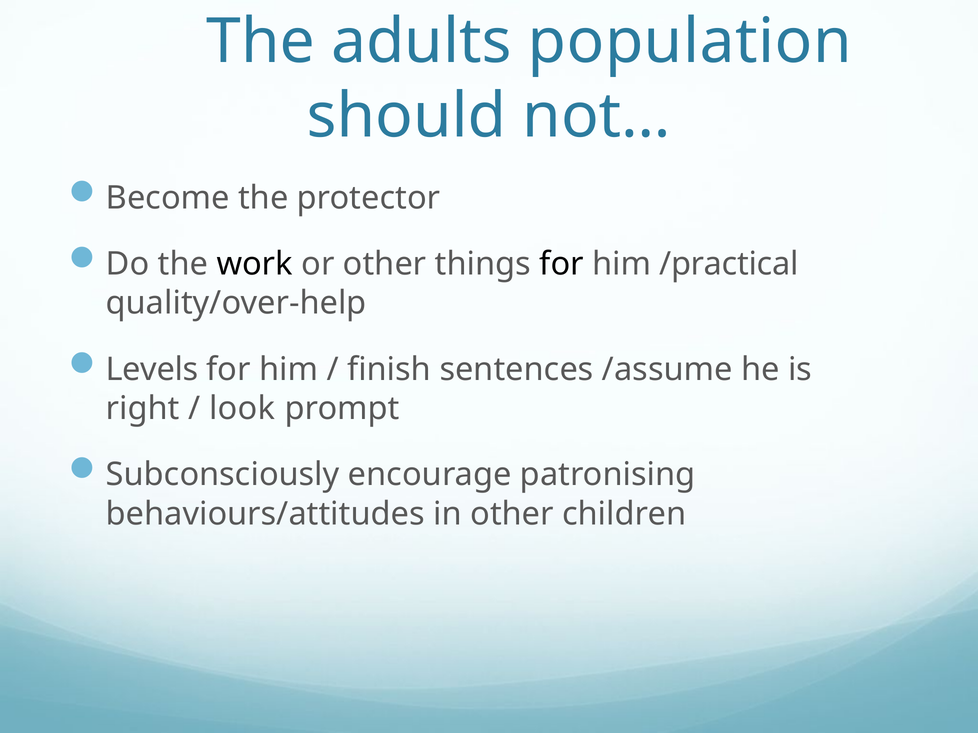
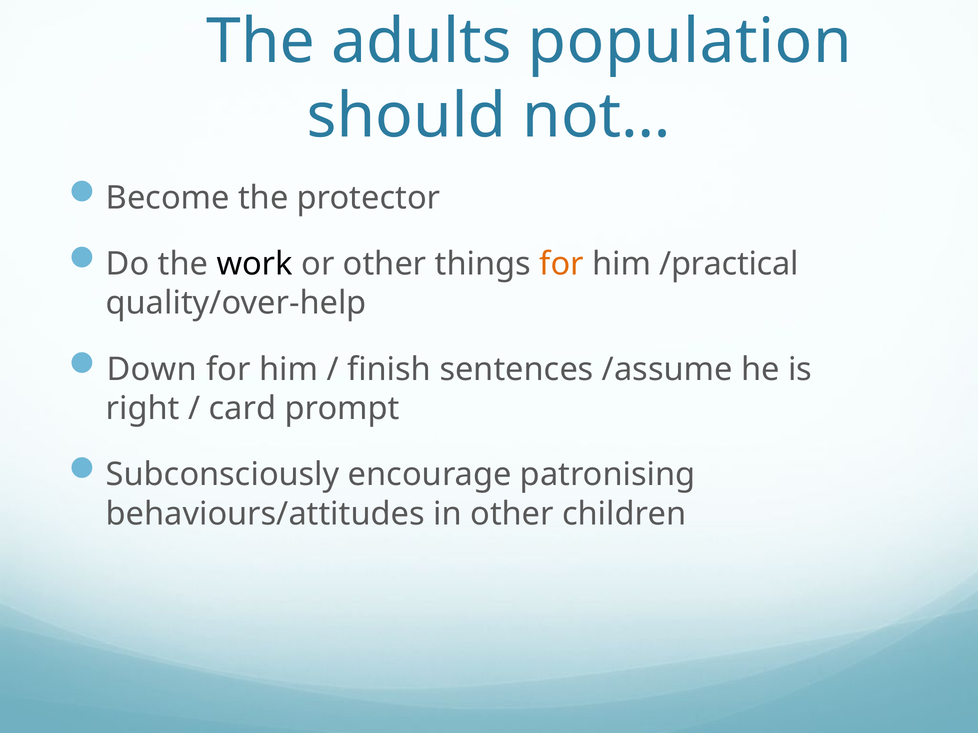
for colour: black -> orange (562, 264)
Levels: Levels -> Down (152, 370)
look: look -> card (242, 409)
